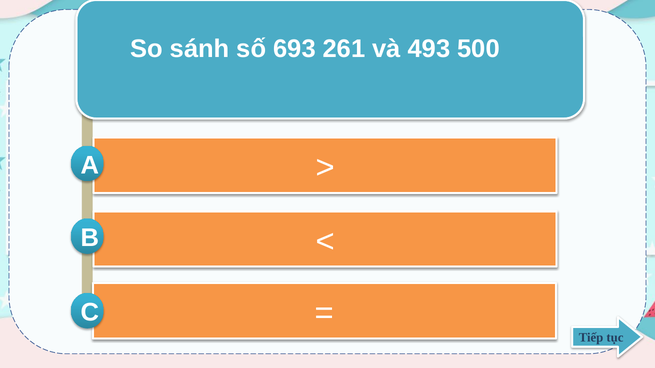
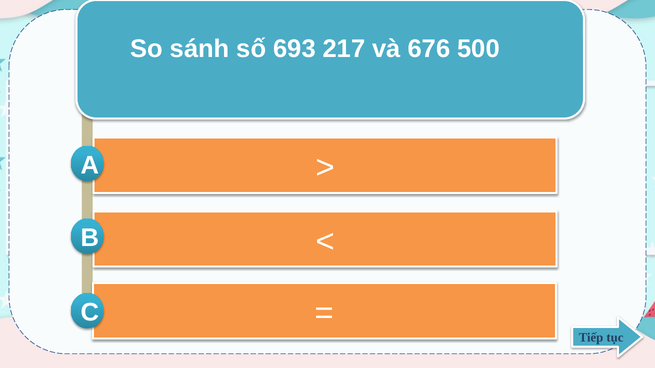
261: 261 -> 217 (344, 49)
493: 493 -> 676 (429, 49)
